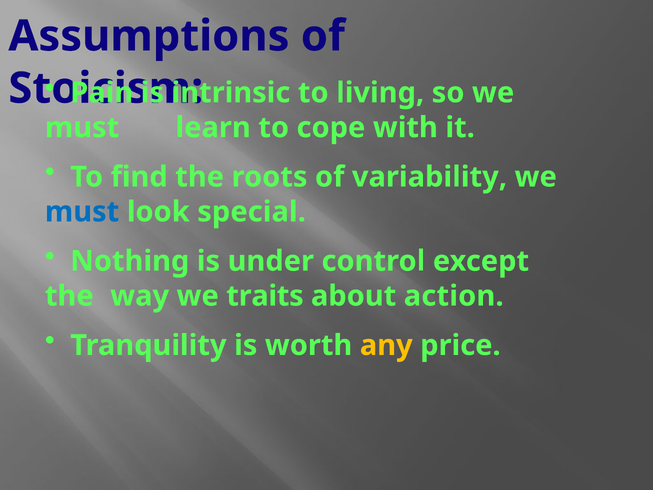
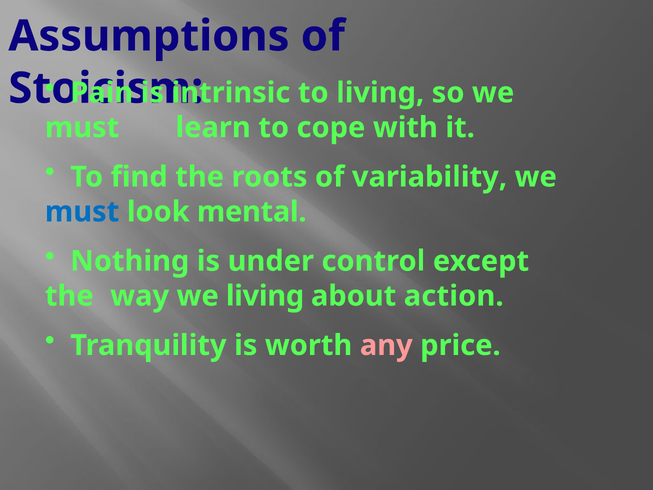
special: special -> mental (252, 212)
we traits: traits -> living (265, 296)
any colour: yellow -> pink (386, 345)
